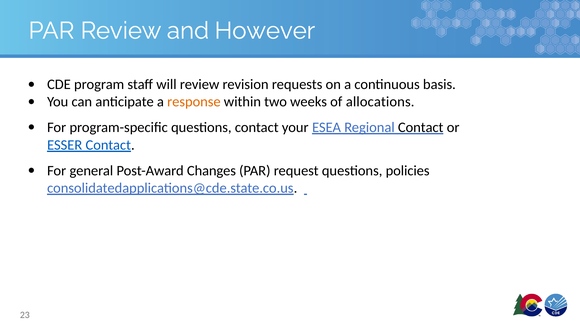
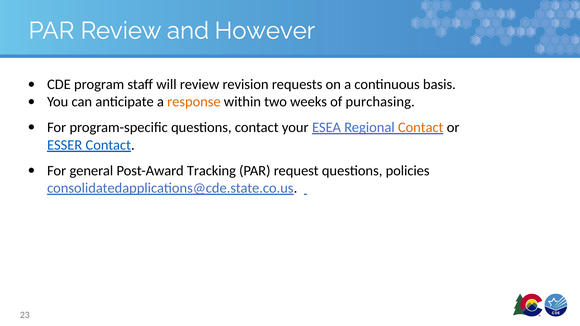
allocations: allocations -> purchasing (380, 102)
Contact colour: black -> orange (421, 127)
Changes: Changes -> Tracking (211, 171)
